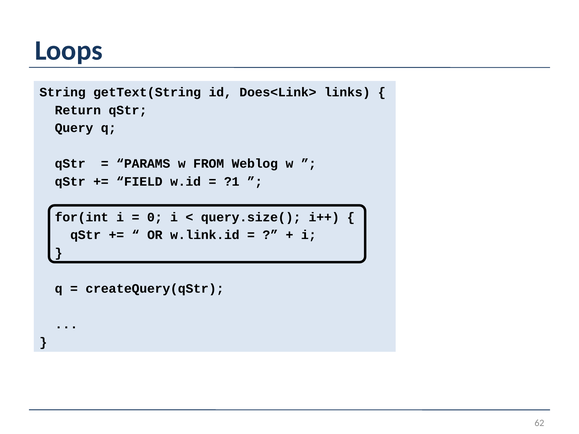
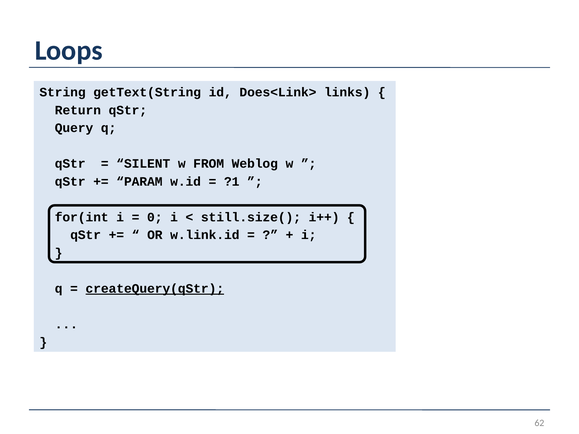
PARAMS: PARAMS -> SILENT (143, 164)
FIELD: FIELD -> PARAM (139, 182)
query.size(: query.size( -> still.size( (251, 217)
createQuery(qStr underline: none -> present (155, 289)
